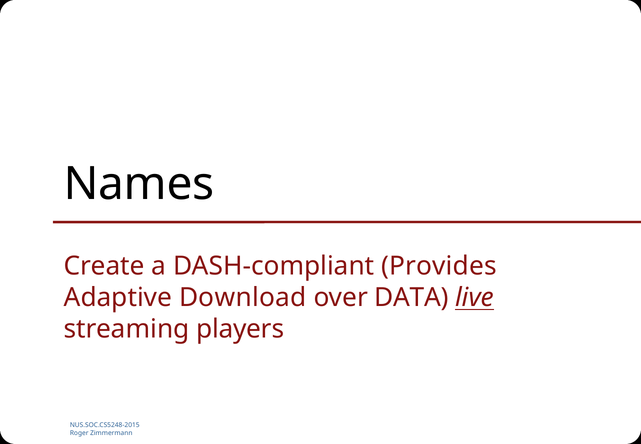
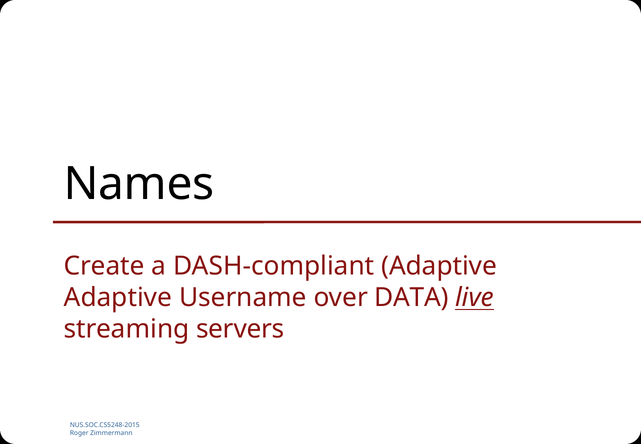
DASH-compliant Provides: Provides -> Adaptive (439, 266)
Download: Download -> Username (243, 297)
players: players -> servers (240, 329)
